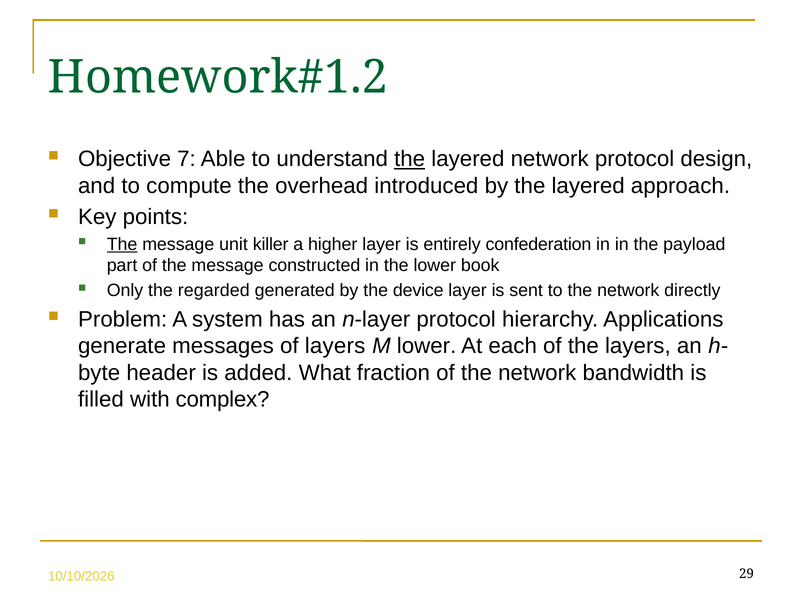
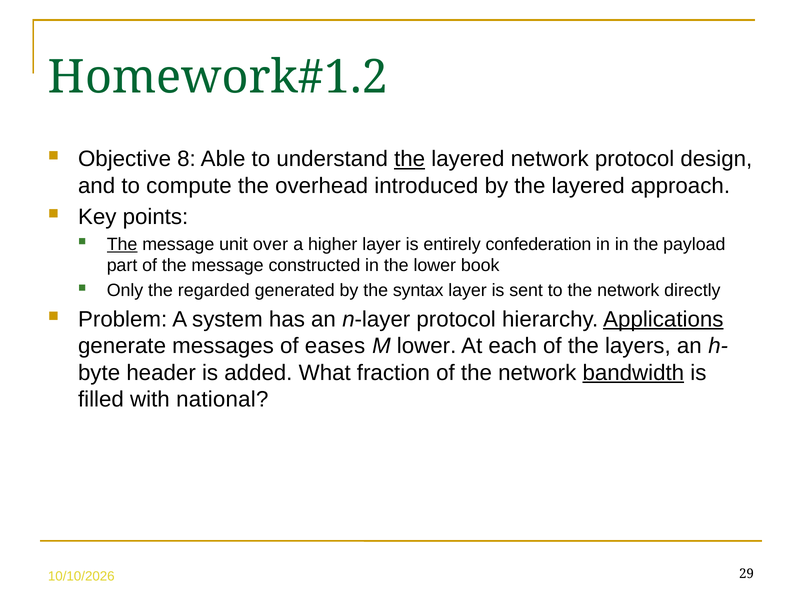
7: 7 -> 8 (186, 159)
killer: killer -> over (270, 244)
device: device -> syntax (418, 291)
Applications underline: none -> present (663, 320)
of layers: layers -> eases (335, 346)
bandwidth underline: none -> present (633, 373)
complex: complex -> national (222, 400)
